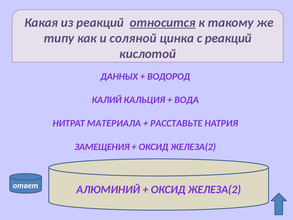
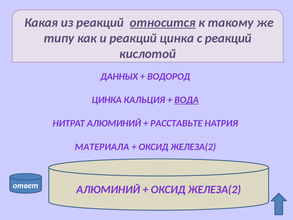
и соляной: соляной -> реакций (133, 38)
КАЛИЙ: КАЛИЙ -> ЦИНКА (107, 100)
ВОДА underline: none -> present (187, 100)
НИТРАТ МАТЕРИАЛА: МАТЕРИАЛА -> АЛЮМИНИЙ (114, 123)
ЗАМЕЩЕНИЯ: ЗАМЕЩЕНИЯ -> МАТЕРИАЛА (102, 147)
